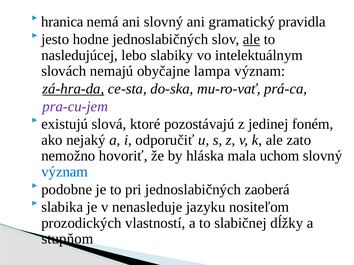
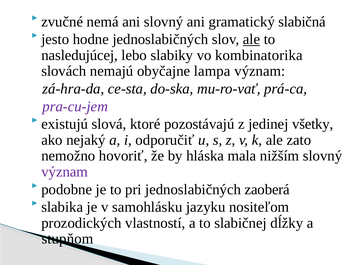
hranica: hranica -> zvučné (62, 22)
pravidla: pravidla -> slabičná (302, 22)
intelektuálnym: intelektuálnym -> kombinatorika (259, 55)
zá-hra-da underline: present -> none (73, 89)
foném: foném -> všetky (313, 124)
uchom: uchom -> nižším (280, 156)
význam colour: blue -> purple (65, 172)
nenasleduje: nenasleduje -> samohlásku (147, 207)
